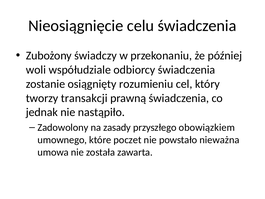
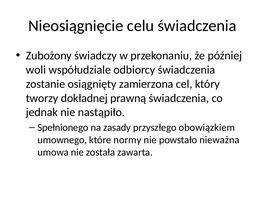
rozumieniu: rozumieniu -> zamierzona (146, 84)
transakcji: transakcji -> dokładnej (84, 98)
Zadowolony: Zadowolony -> Spełnionego (63, 127)
poczet: poczet -> normy (127, 140)
